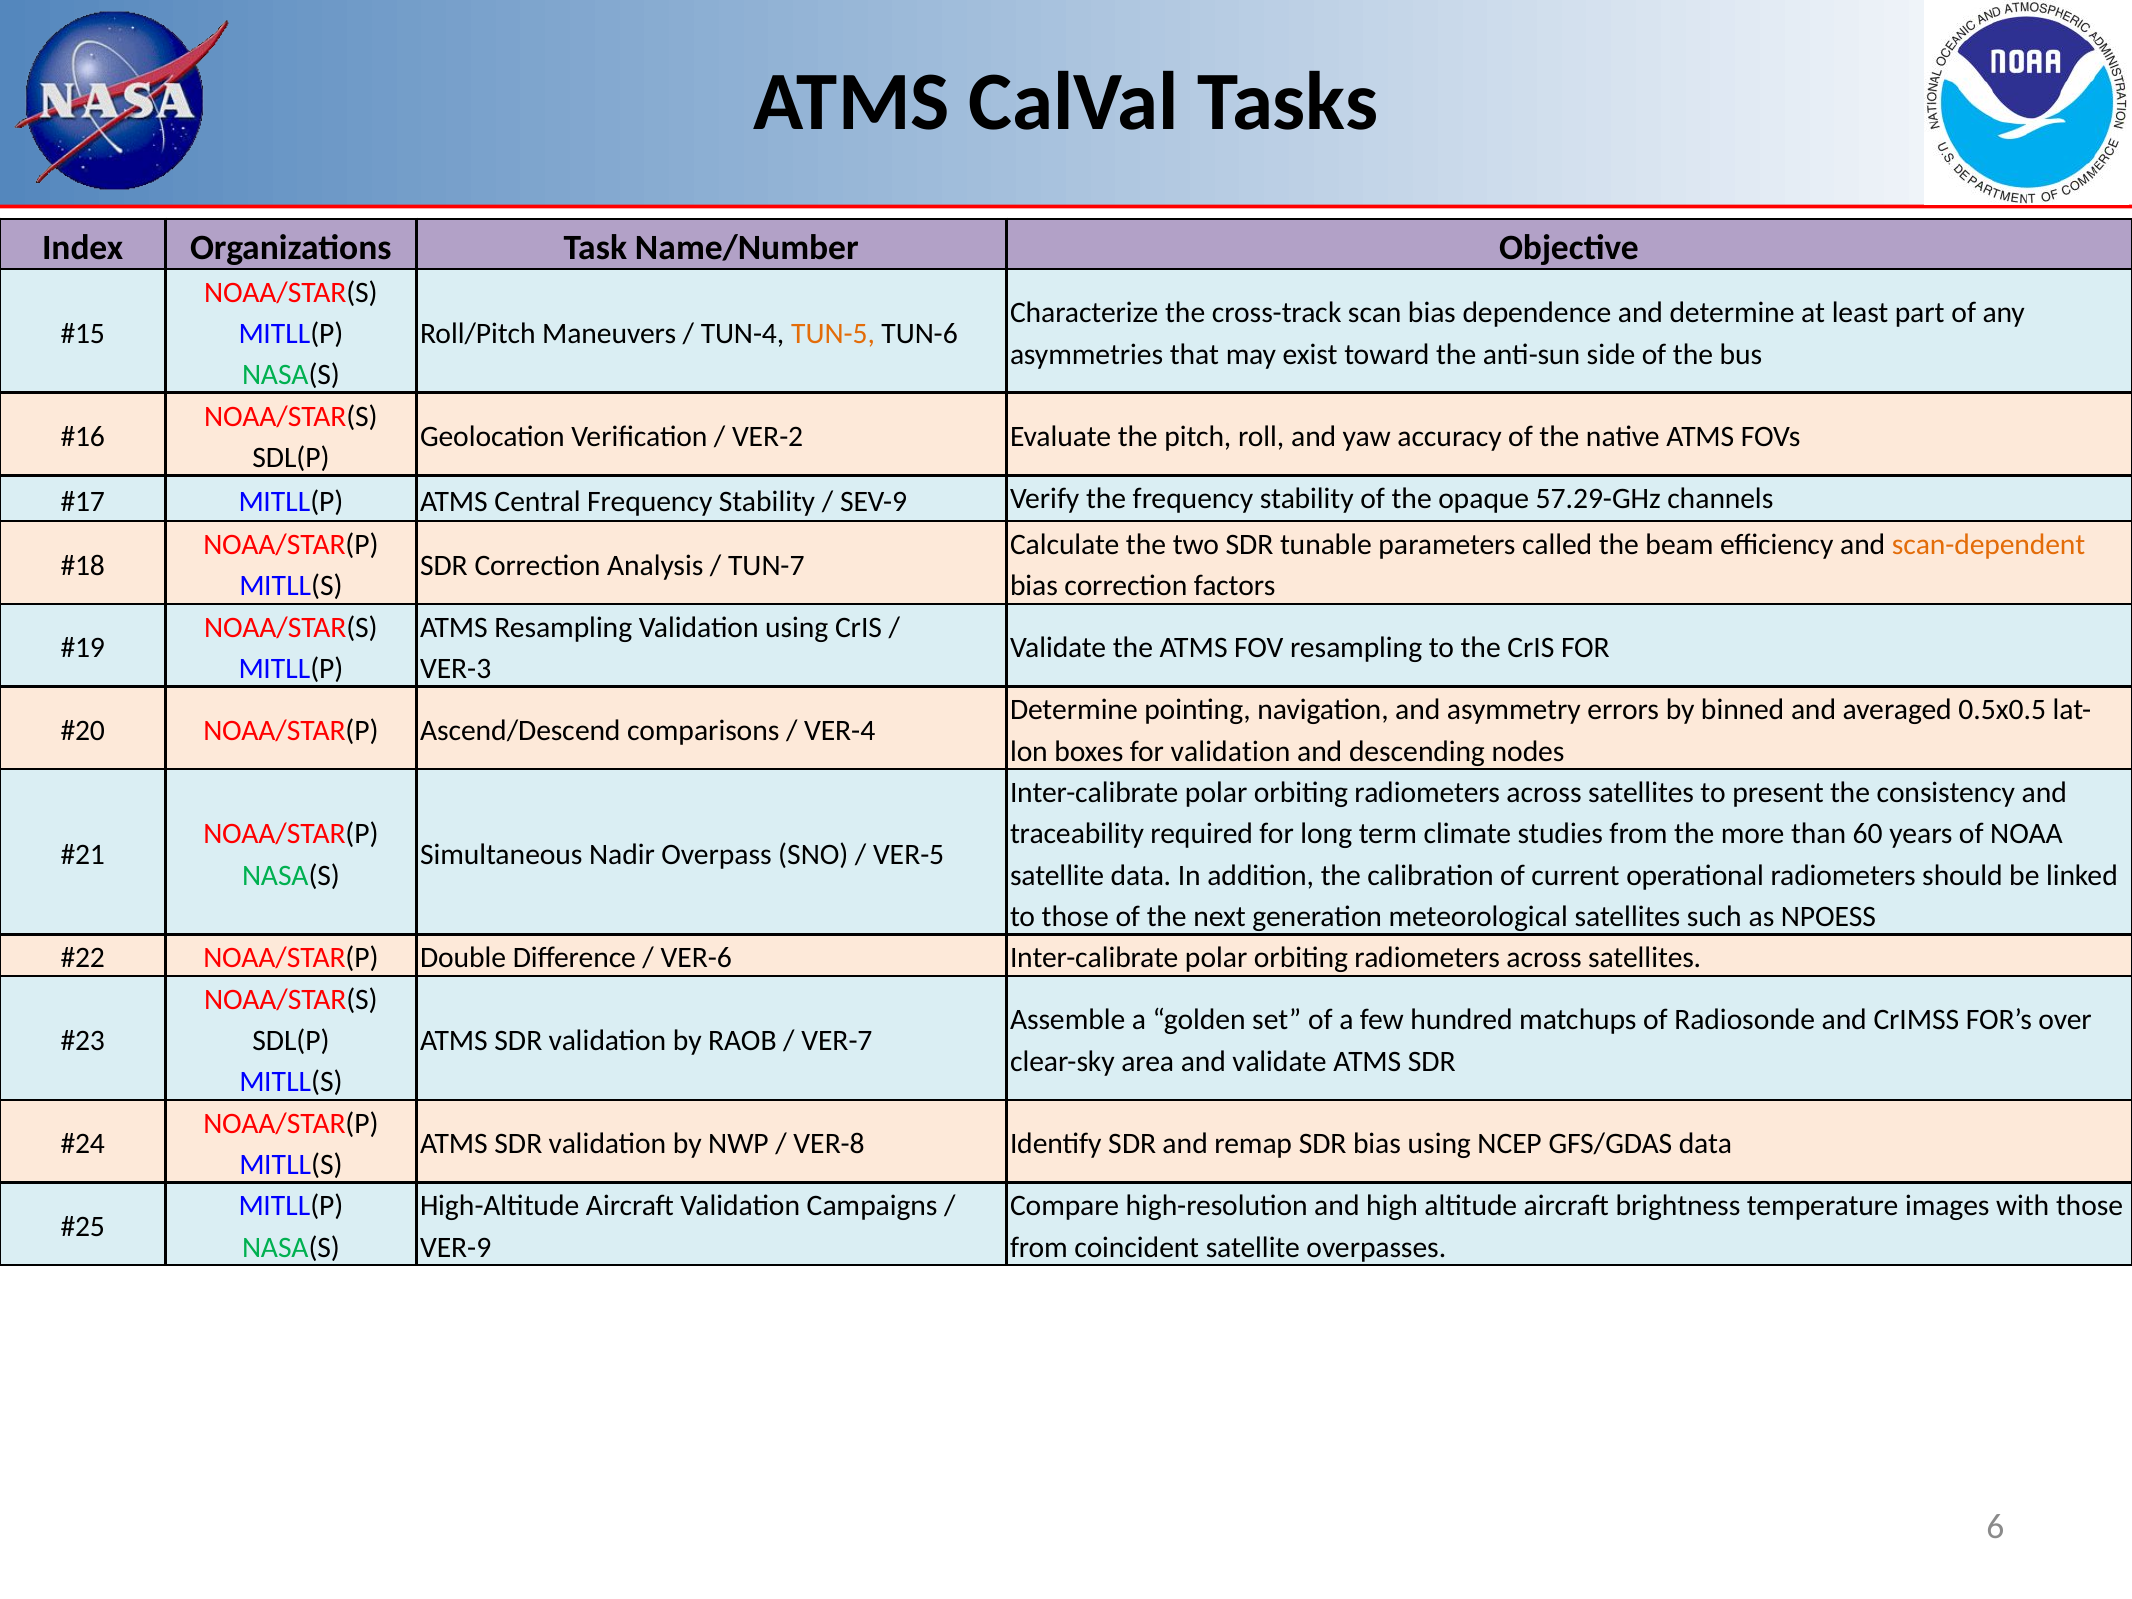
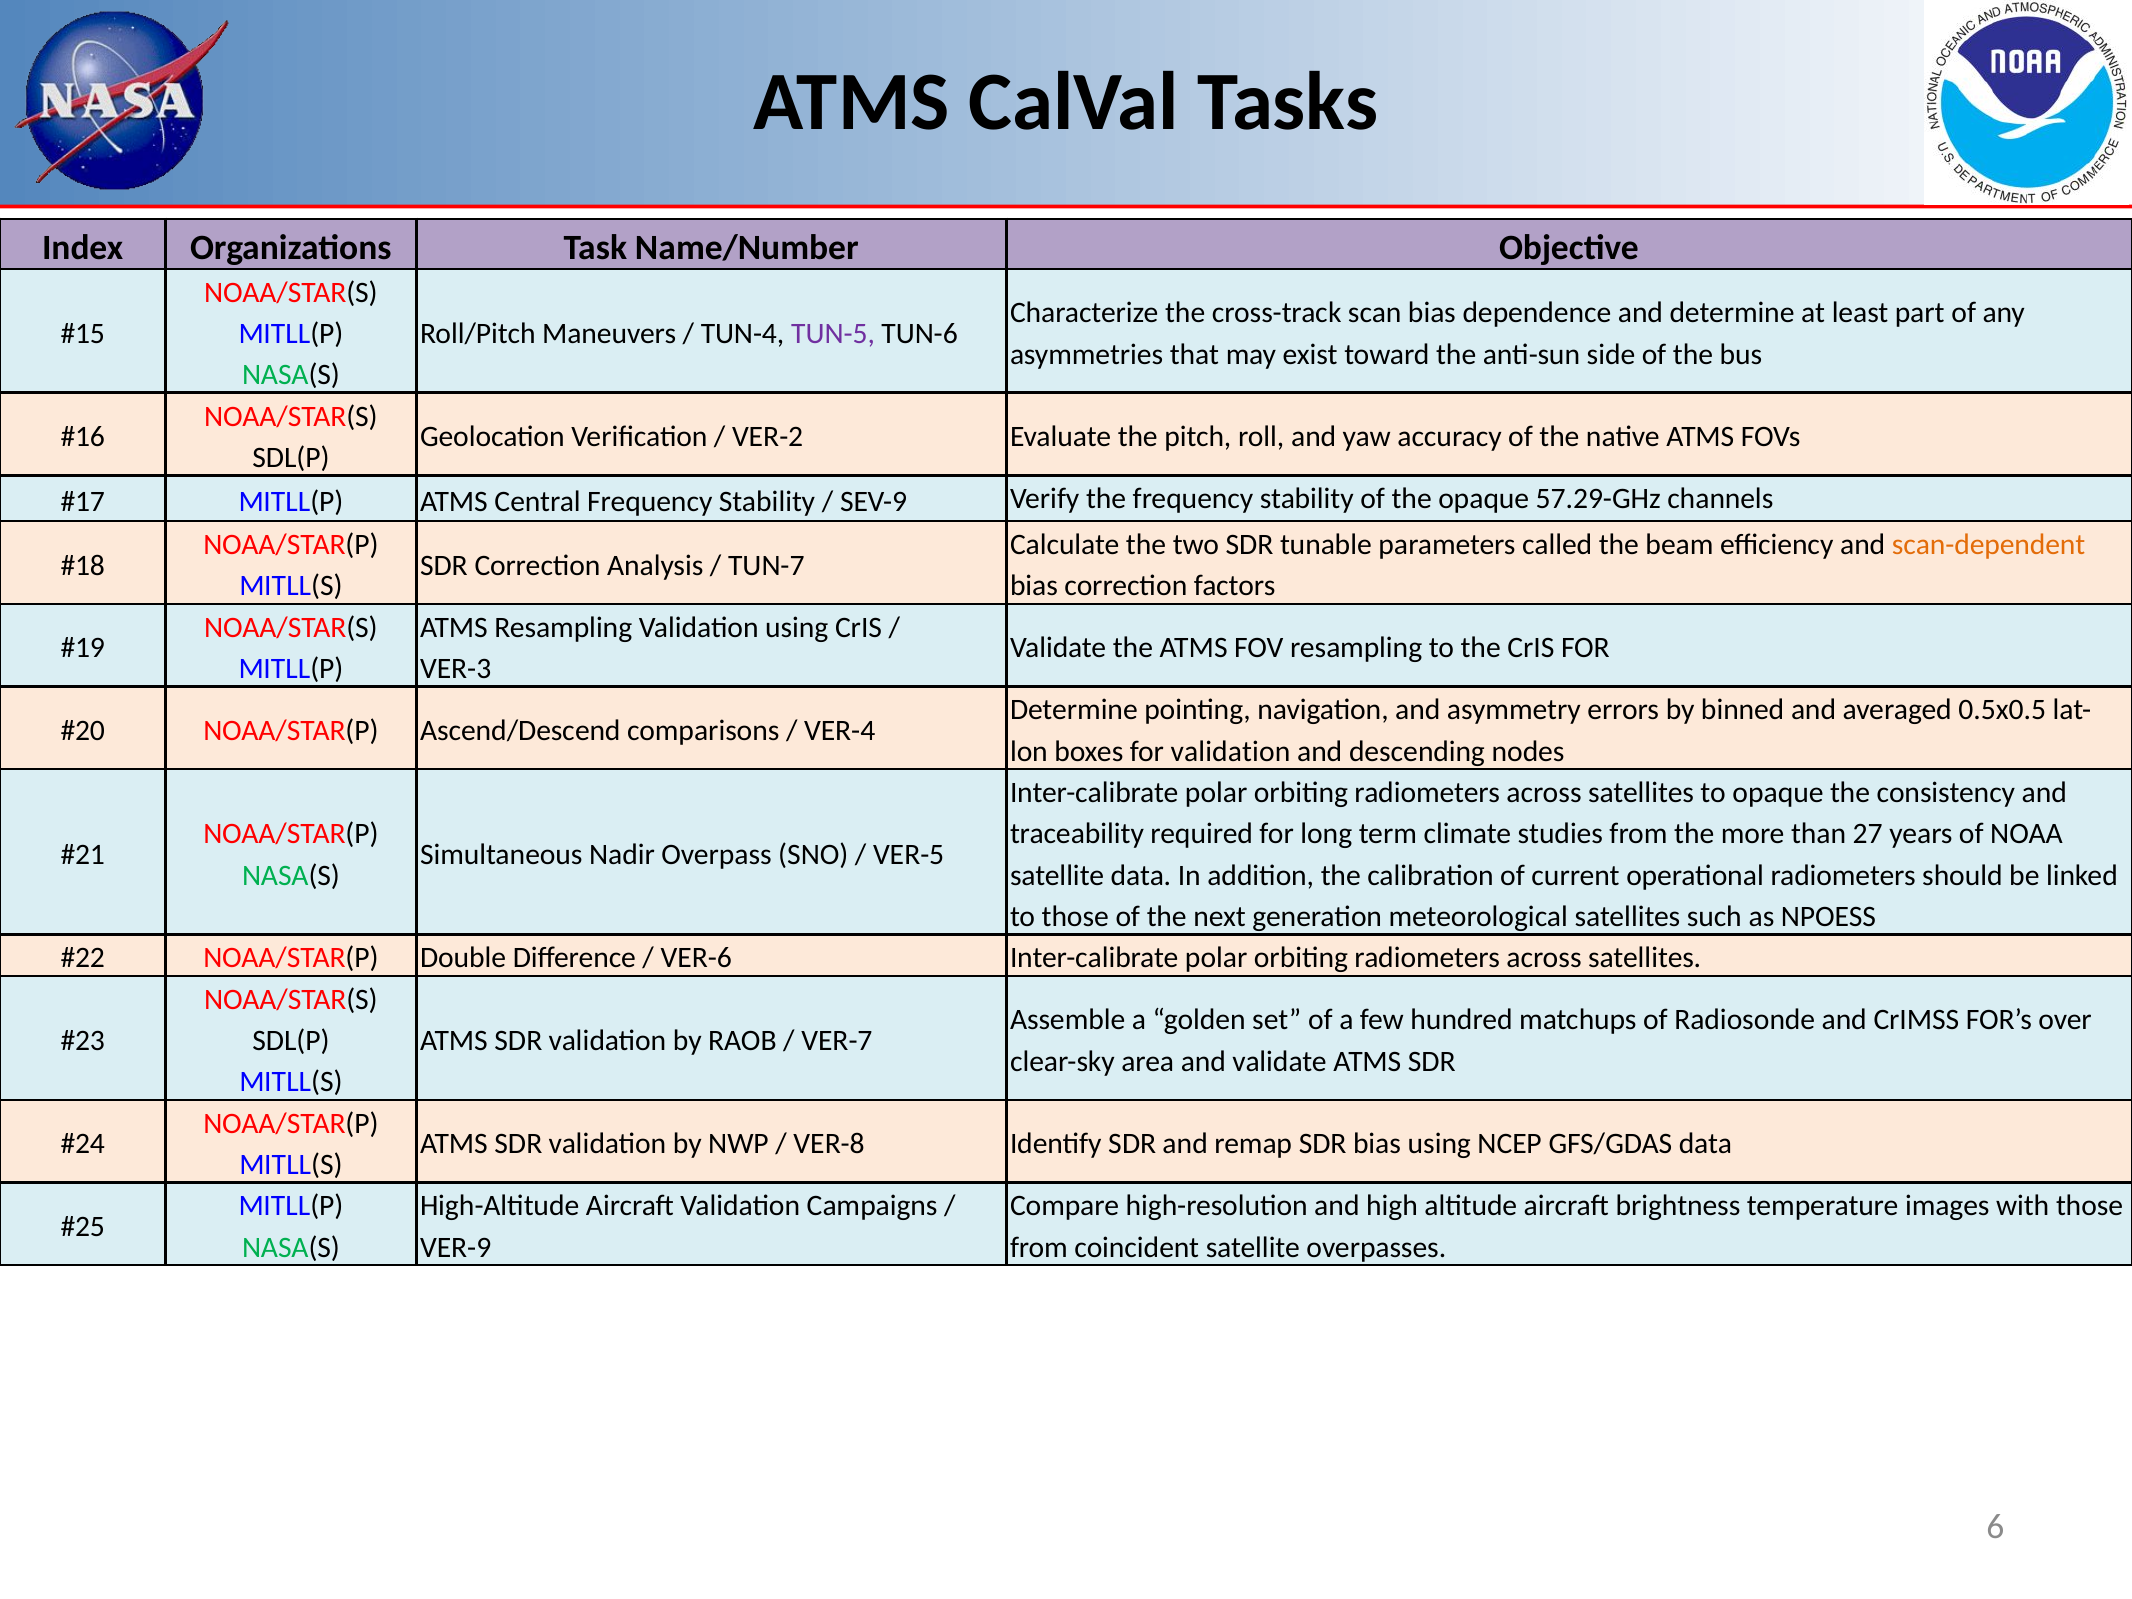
TUN-5 colour: orange -> purple (833, 334)
to present: present -> opaque (1778, 793)
60: 60 -> 27 (1868, 834)
